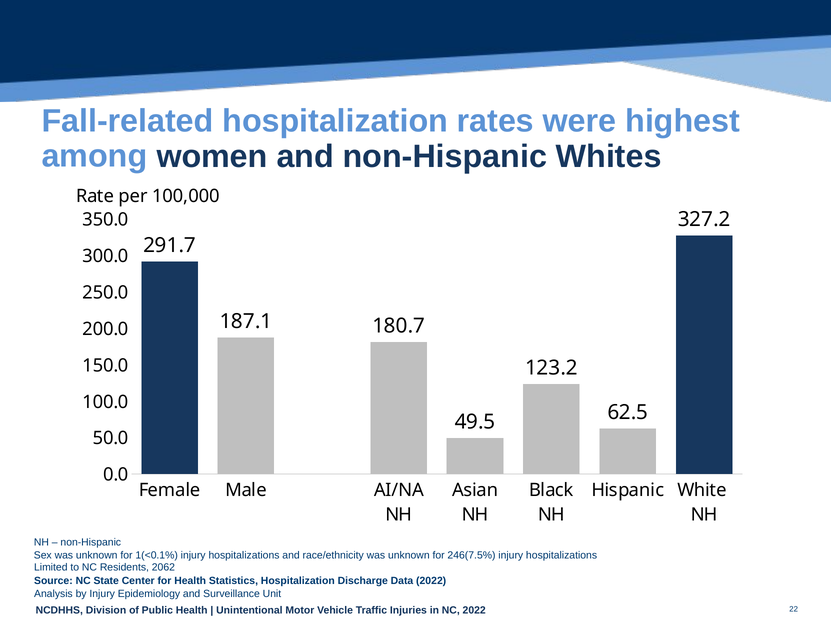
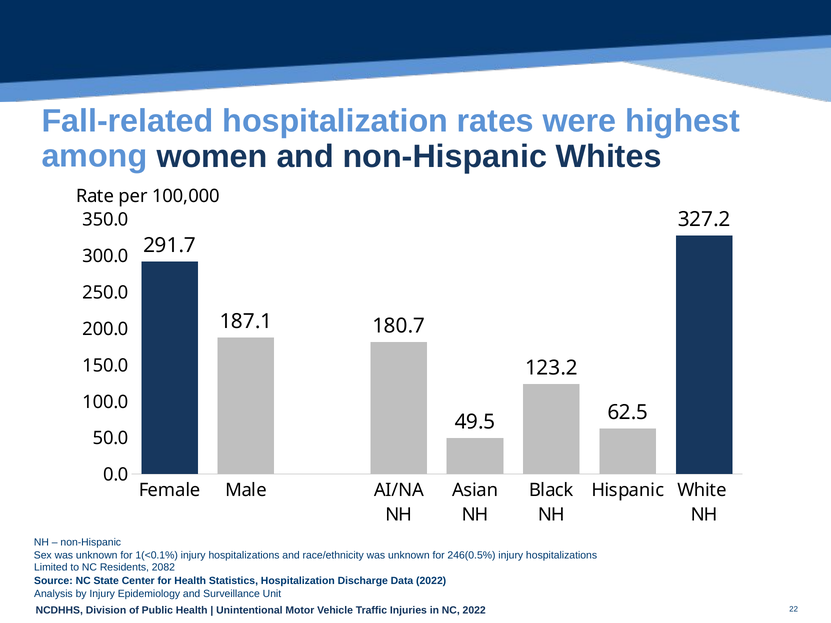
246(7.5%: 246(7.5% -> 246(0.5% (471, 555)
2062: 2062 -> 2082 (163, 567)
